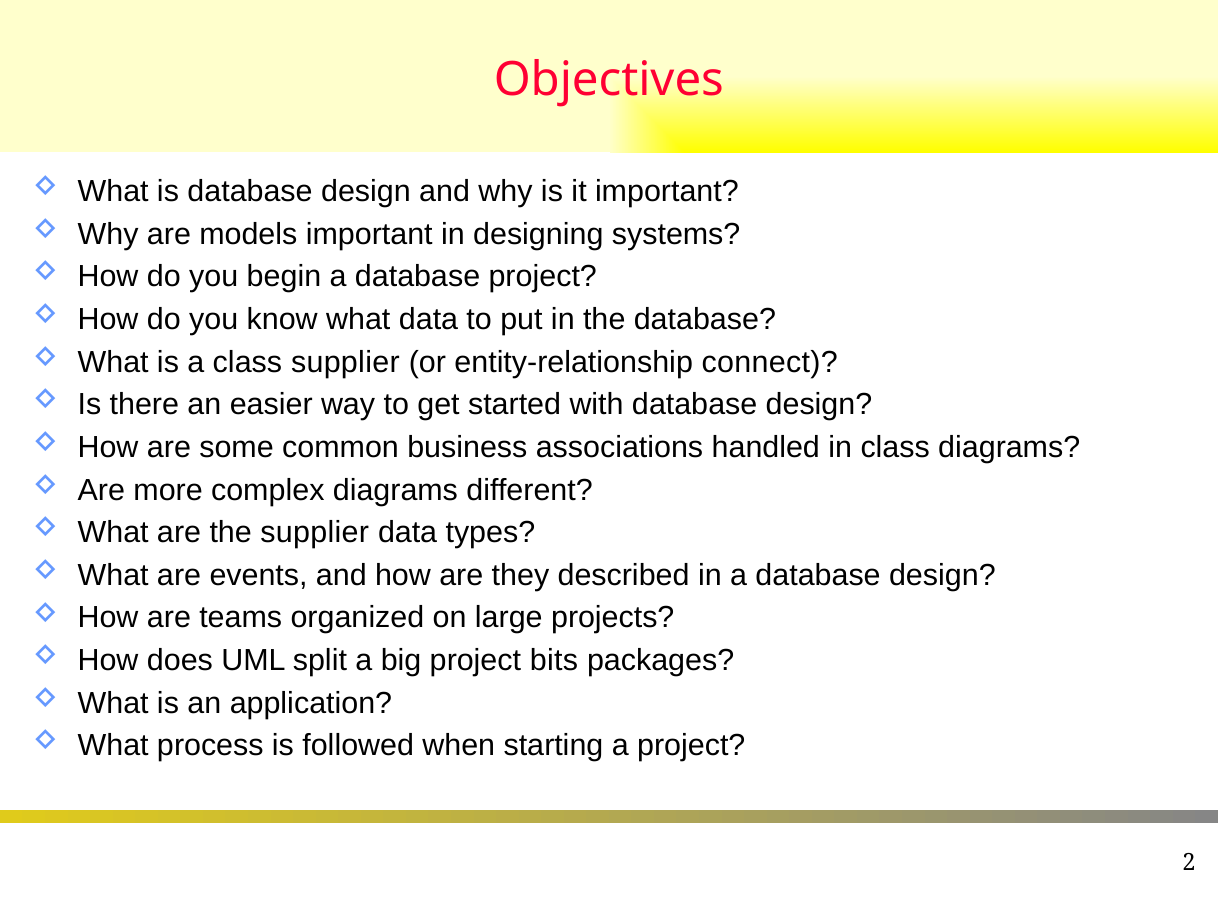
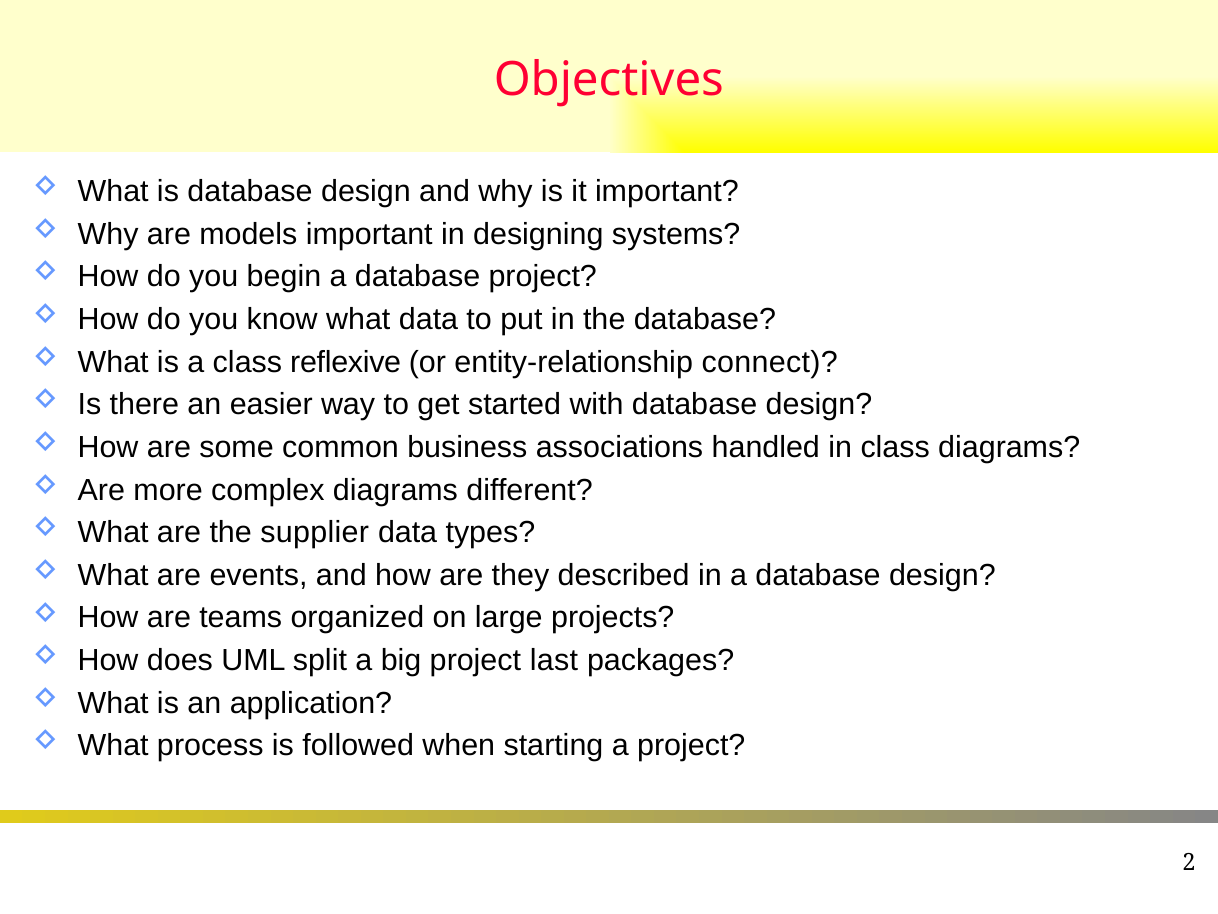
class supplier: supplier -> reflexive (346, 362)
bits: bits -> last (554, 660)
